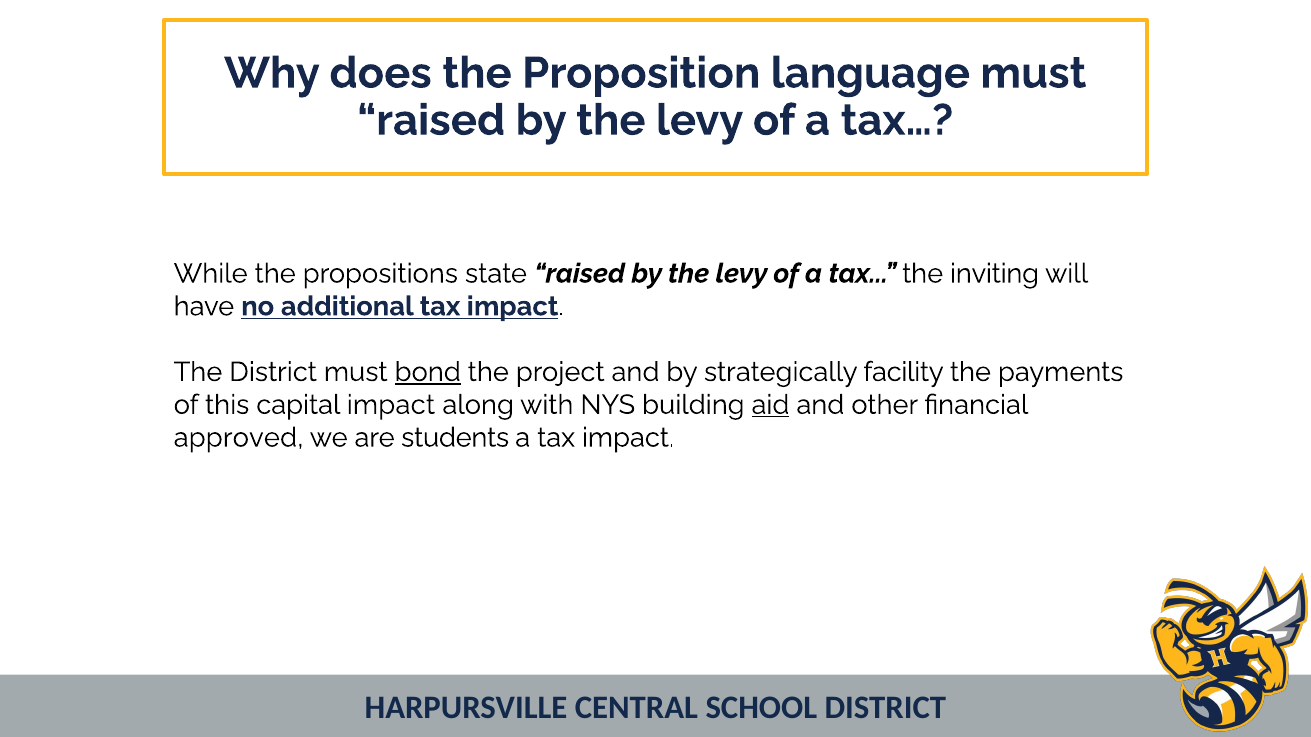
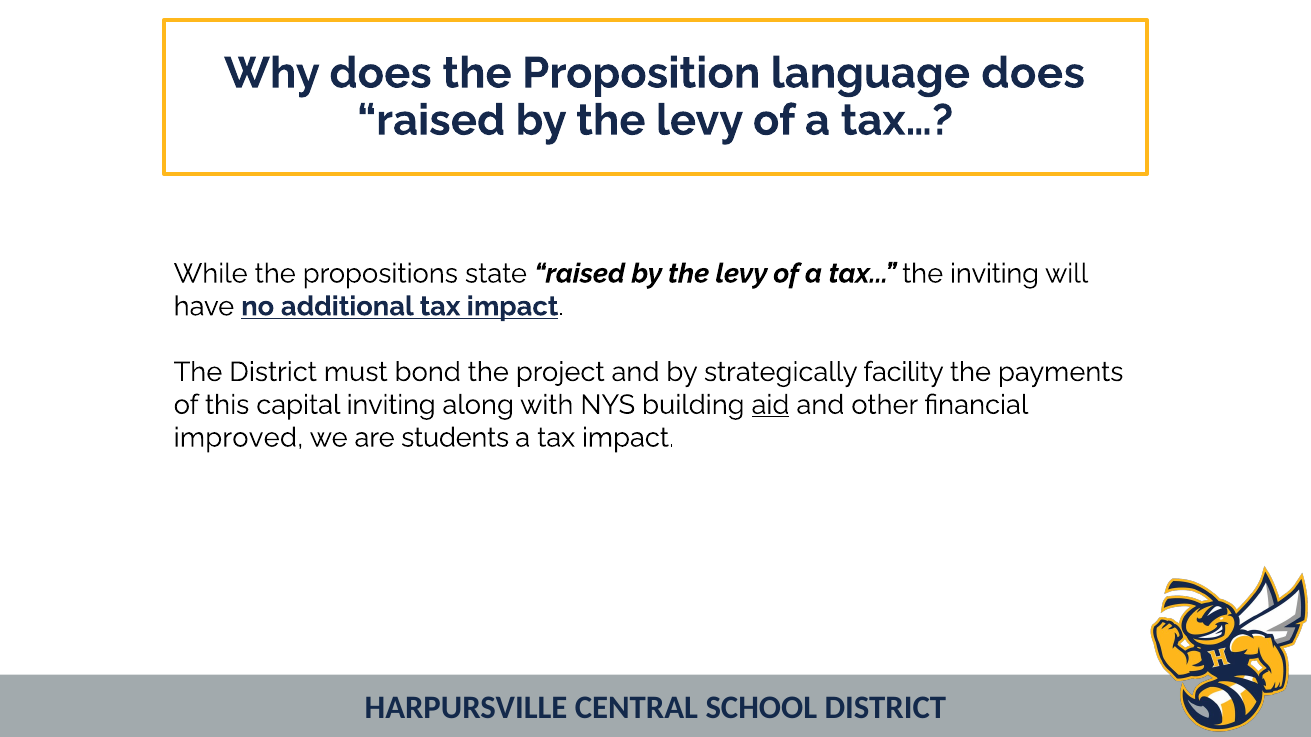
language must: must -> does (1033, 73)
bond underline: present -> none (428, 372)
capital impact: impact -> inviting (391, 405)
approved: approved -> improved (239, 438)
